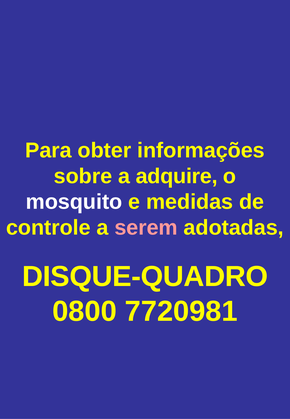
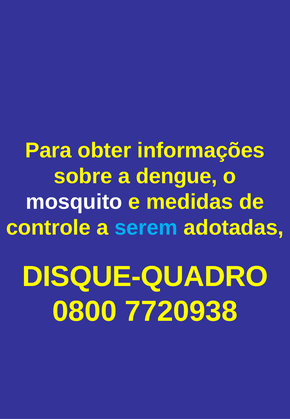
adquire: adquire -> dengue (177, 176)
serem colour: pink -> light blue (146, 228)
7720981: 7720981 -> 7720938 (181, 311)
